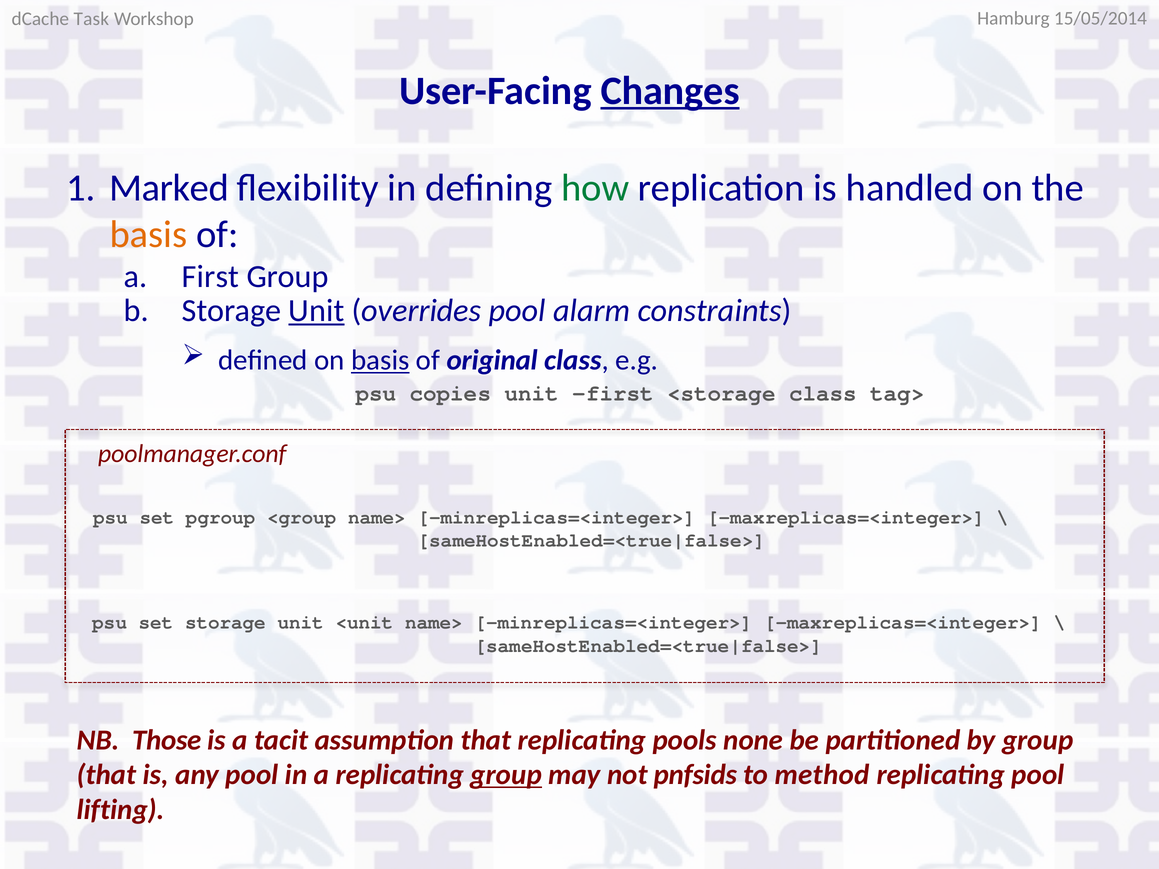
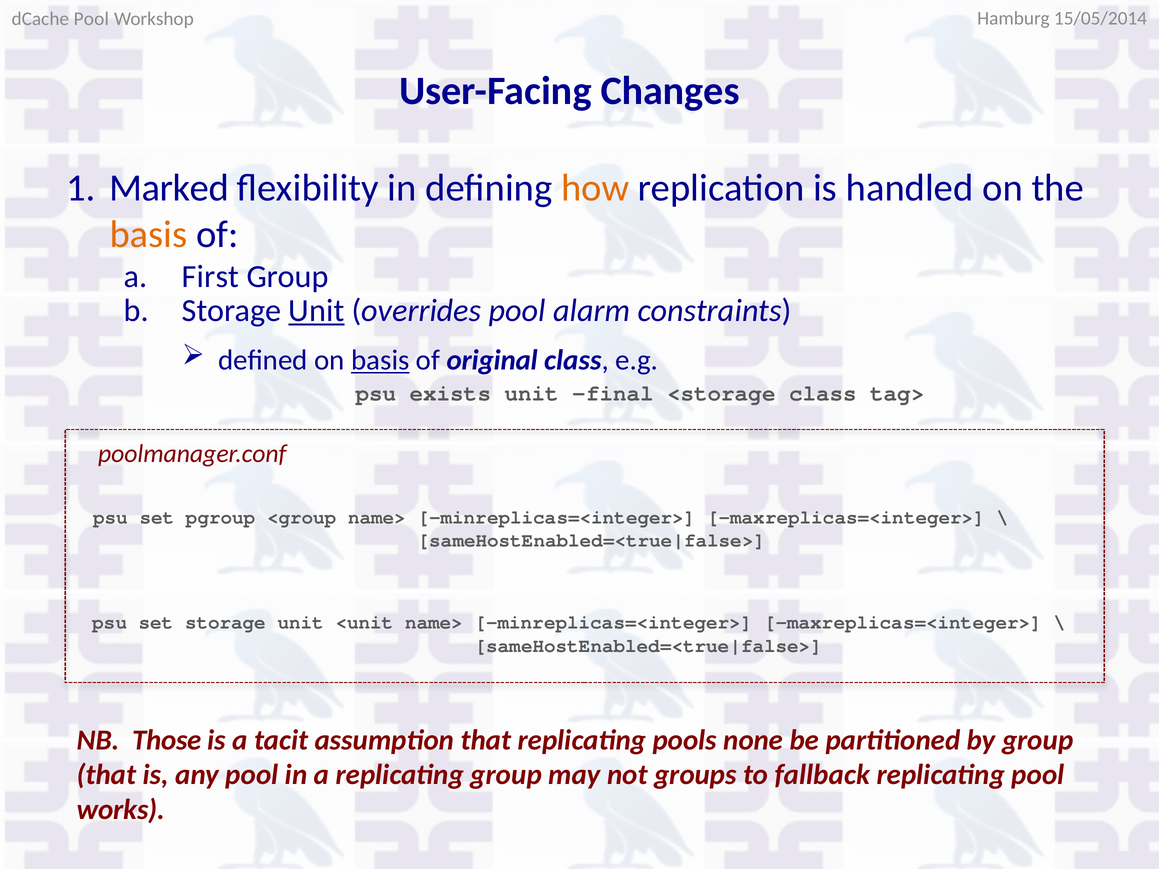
dCache Task: Task -> Pool (91, 19)
Changes underline: present -> none (670, 91)
how colour: green -> orange (595, 188)
copies: copies -> exists (450, 393)
unit first: first -> final (613, 393)
group underline: present -> none (506, 775)
pnfsids: pnfsids -> groups (695, 775)
method: method -> fallback (822, 775)
lifting: lifting -> works (121, 810)
